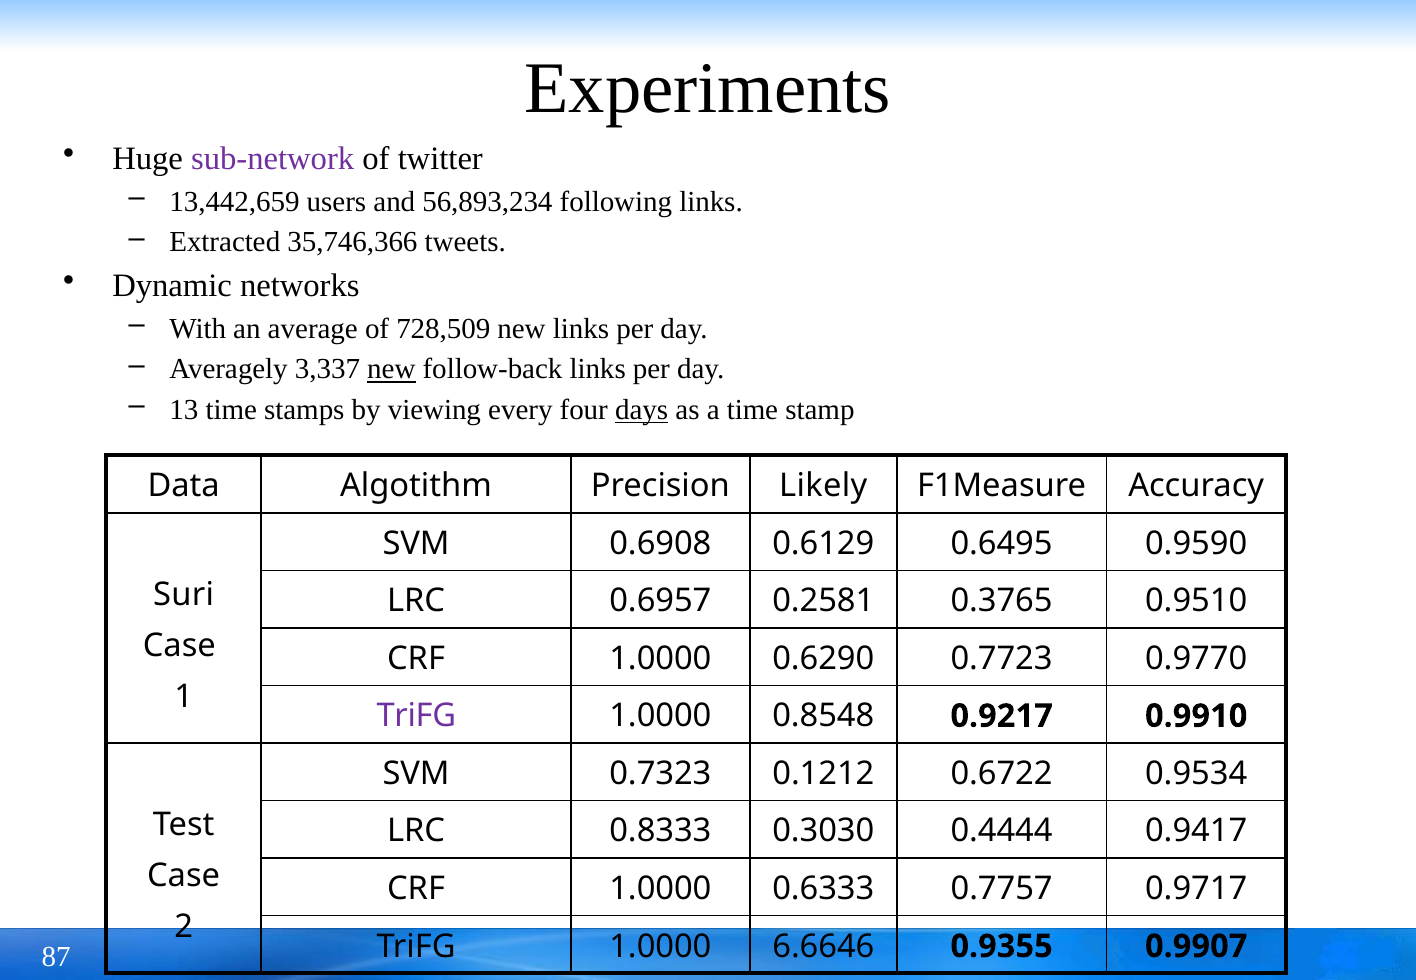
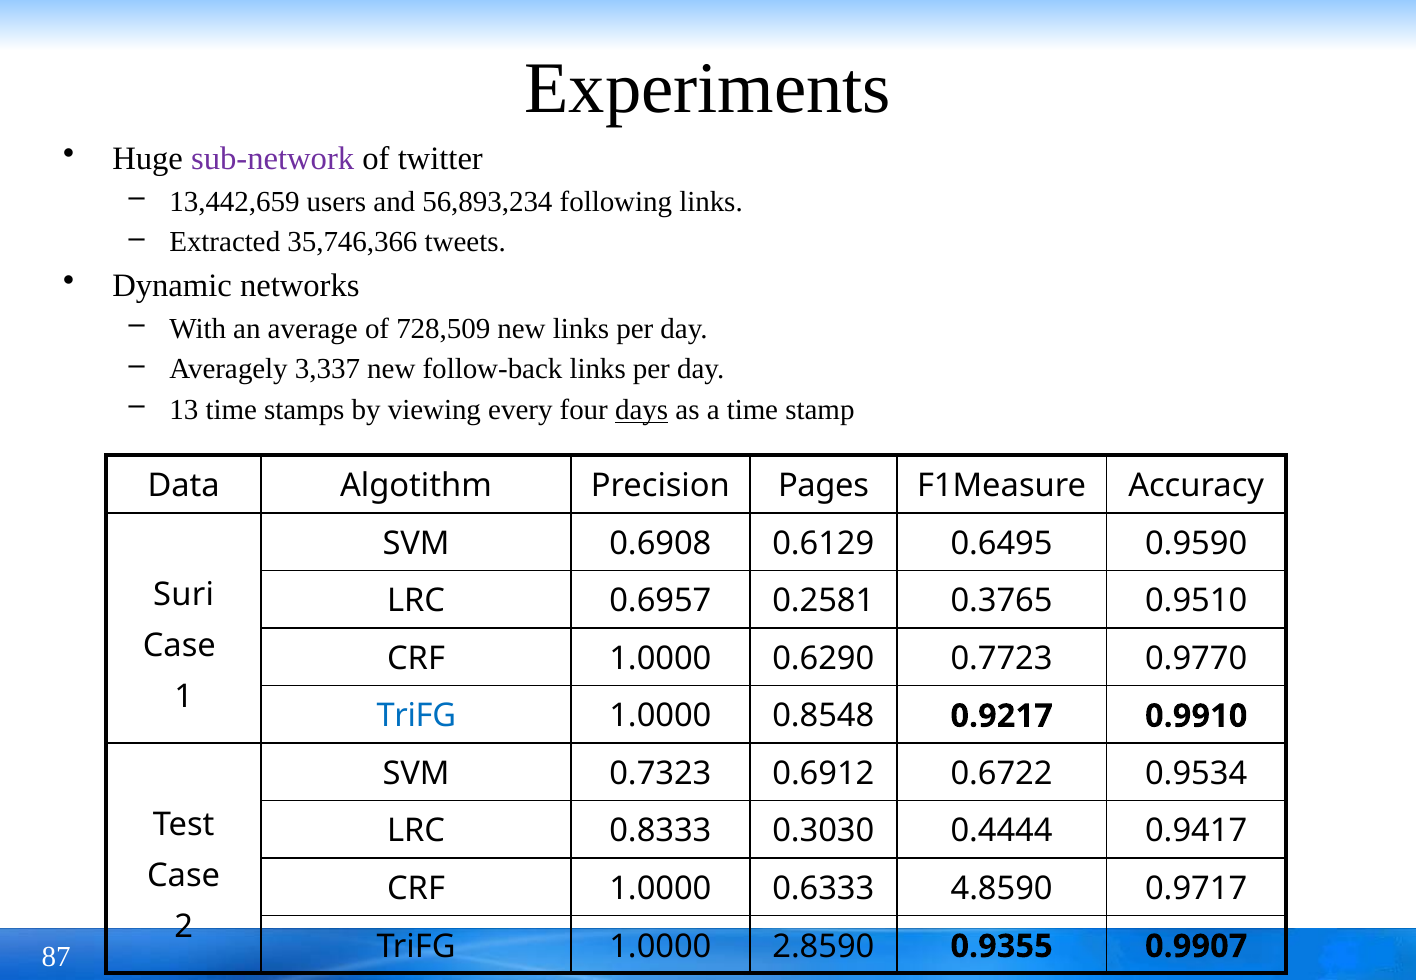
new underline: present -> none (391, 369)
Likely: Likely -> Pages (824, 486)
TriFG colour: purple -> blue (416, 716)
0.1212: 0.1212 -> 0.6912 (823, 774)
0.7757: 0.7757 -> 4.8590 (1002, 889)
6.6646: 6.6646 -> 2.8590 (823, 947)
